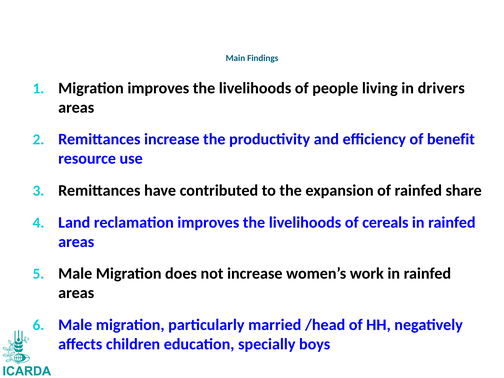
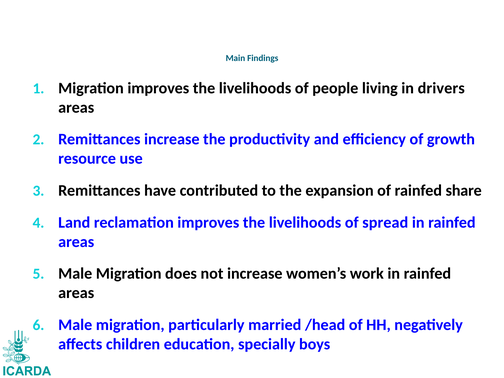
benefit: benefit -> growth (451, 139)
cereals: cereals -> spread (385, 222)
